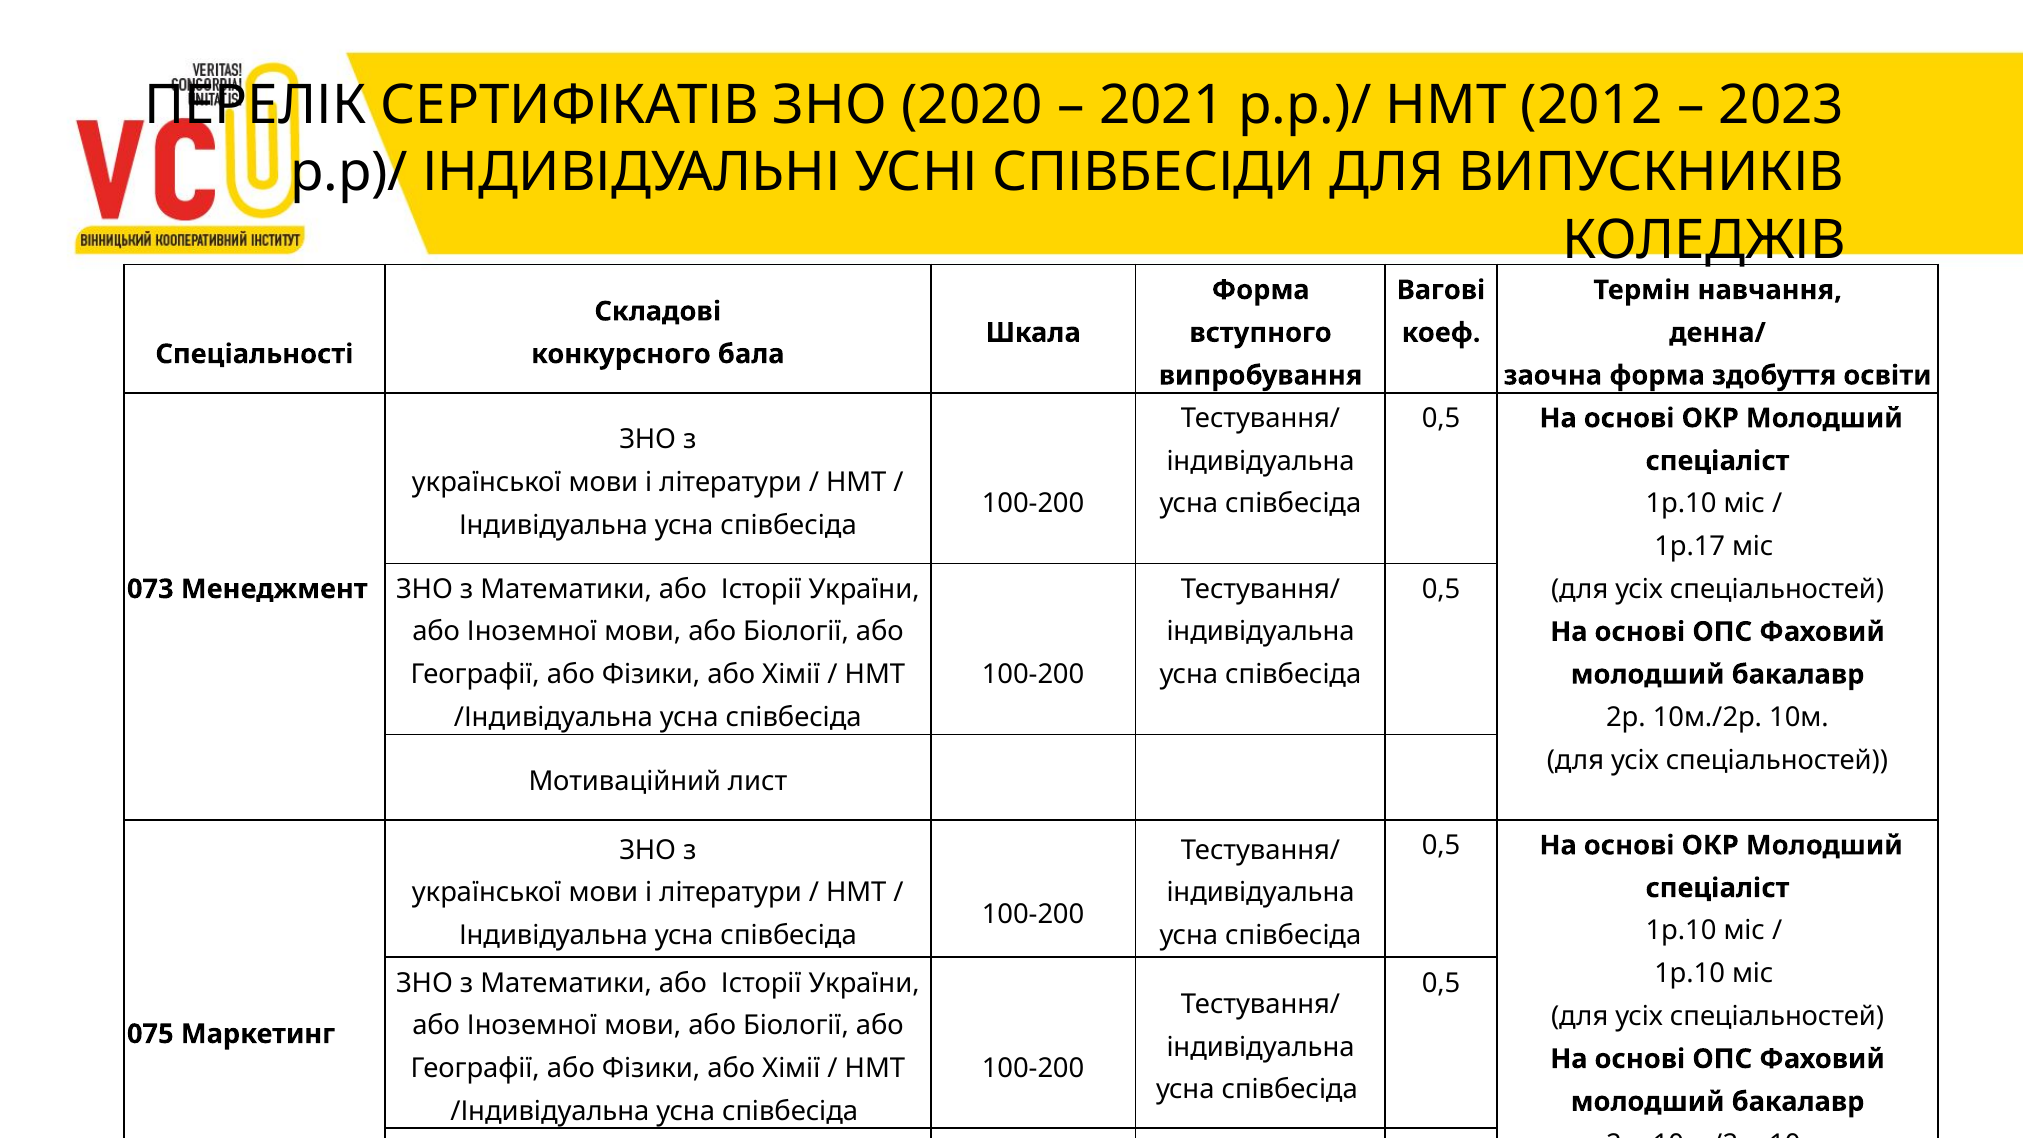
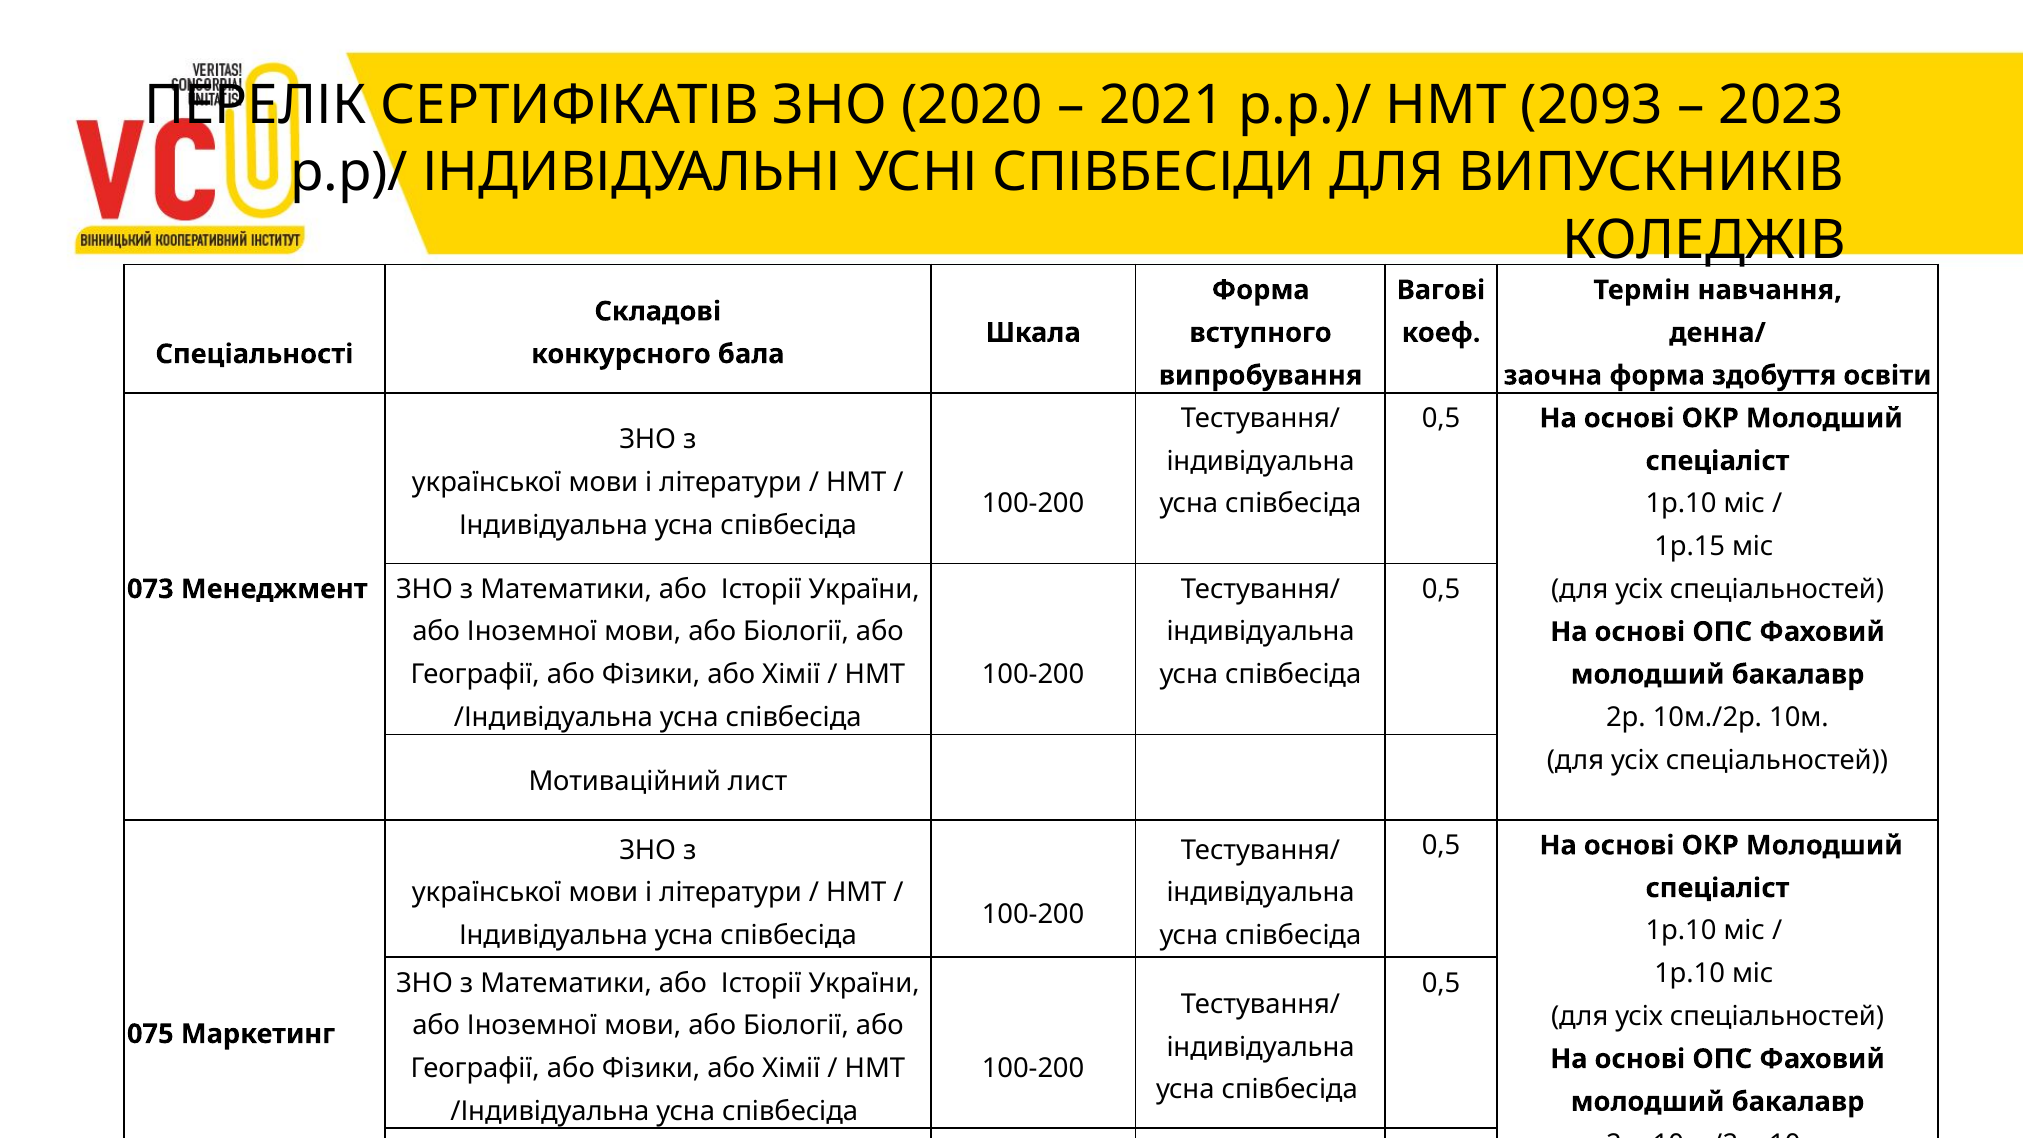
2012: 2012 -> 2093 (1592, 105)
1р.17: 1р.17 -> 1р.15 (1690, 546)
